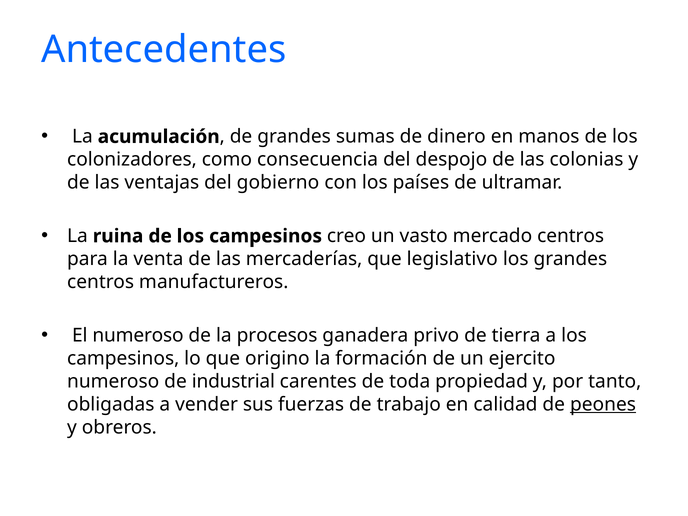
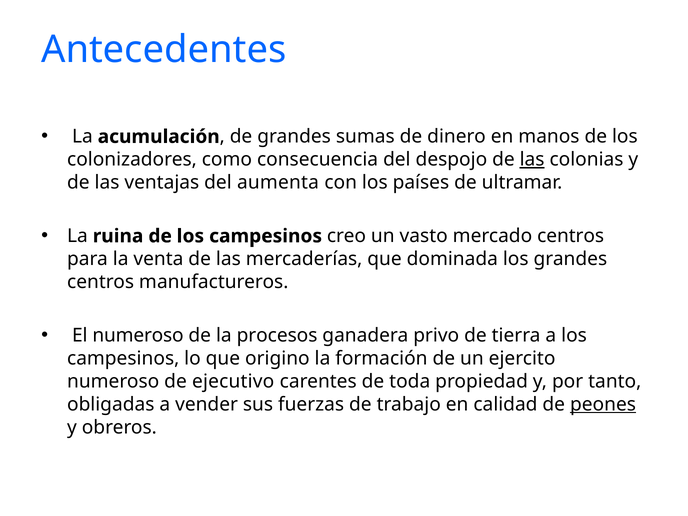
las underline: none -> present (532, 160)
gobierno: gobierno -> aumenta (278, 183)
legislativo: legislativo -> dominada (452, 259)
industrial: industrial -> ejecutivo (233, 381)
